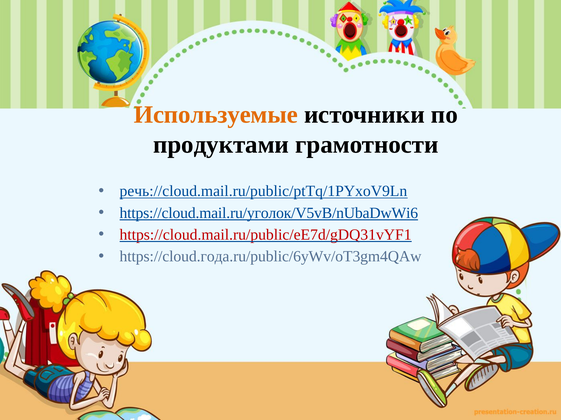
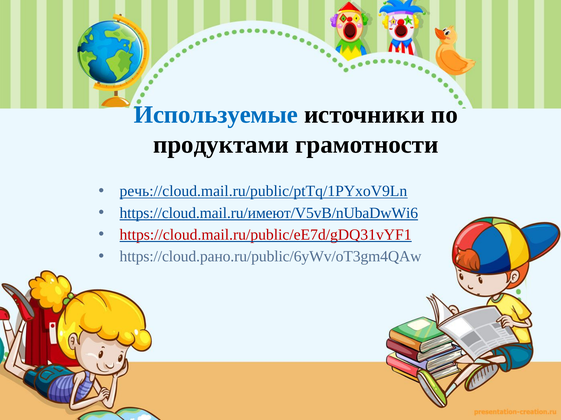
Используемые colour: orange -> blue (216, 115)
https://cloud.mail.ru/уголок/V5vB/nUbaDwWi6: https://cloud.mail.ru/уголок/V5vB/nUbaDwWi6 -> https://cloud.mail.ru/имеют/V5vB/nUbaDwWi6 (269, 213)
https://cloud.года.ru/public/6yWv/oT3gm4QAw: https://cloud.года.ru/public/6yWv/oT3gm4QAw -> https://cloud.рано.ru/public/6yWv/oT3gm4QAw (271, 257)
